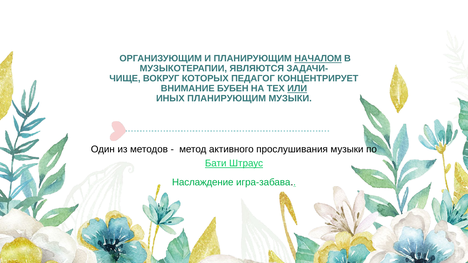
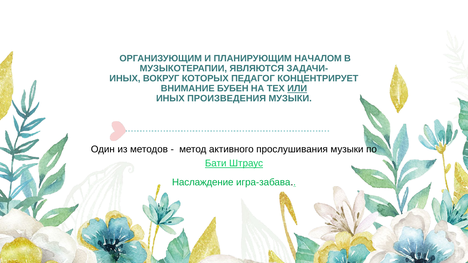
НАЧАЛОМ underline: present -> none (318, 59)
ЧИЩЕ: ЧИЩЕ -> ИНЫХ (125, 79)
ИНЫХ ПЛАНИРУЮЩИМ: ПЛАНИРУЮЩИМ -> ПРОИЗВЕДЕНИЯ (227, 99)
